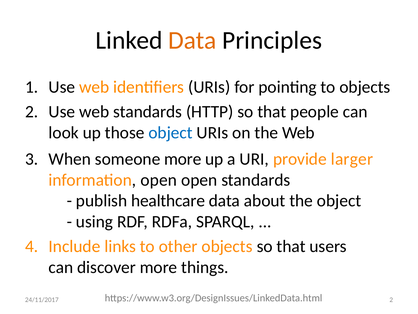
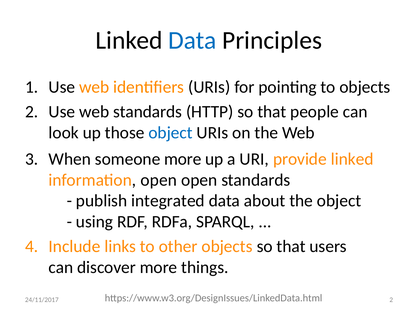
Data colour: orange -> blue (192, 40)
provide larger: larger -> linked (352, 159)
healthcare: healthcare -> integrated (168, 201)
